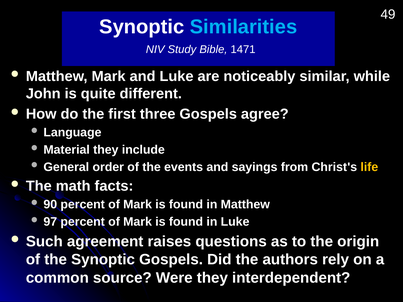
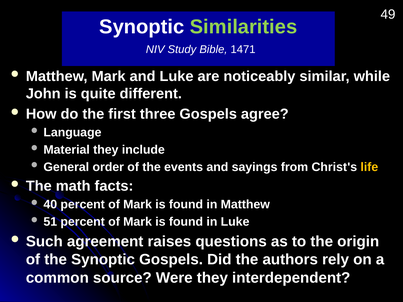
Similarities colour: light blue -> light green (244, 27)
90: 90 -> 40 (50, 205)
97: 97 -> 51 (50, 222)
